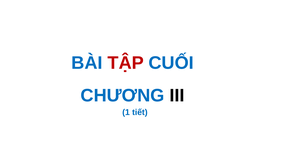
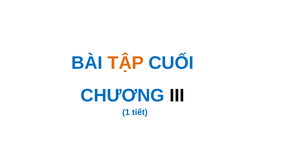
TẬP colour: red -> orange (126, 63)
